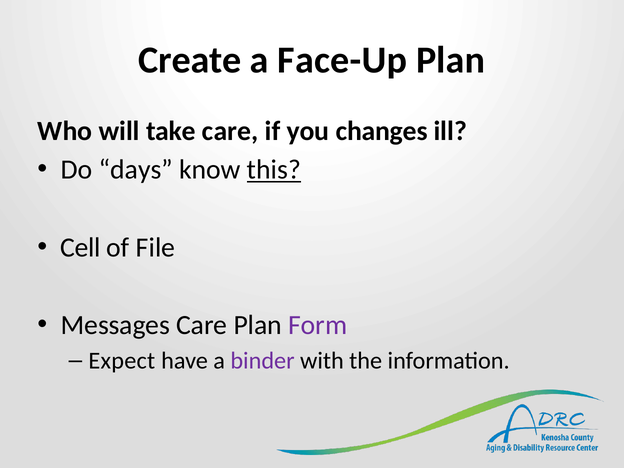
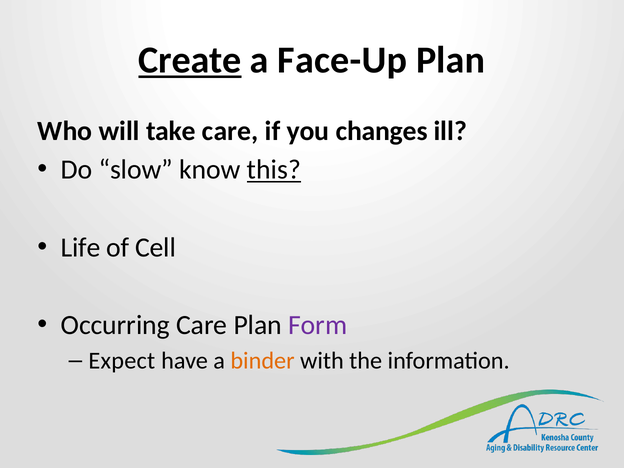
Create underline: none -> present (190, 60)
days: days -> slow (136, 170)
Cell: Cell -> Life (81, 247)
File: File -> Cell (156, 247)
Messages: Messages -> Occurring (115, 325)
binder colour: purple -> orange (262, 361)
